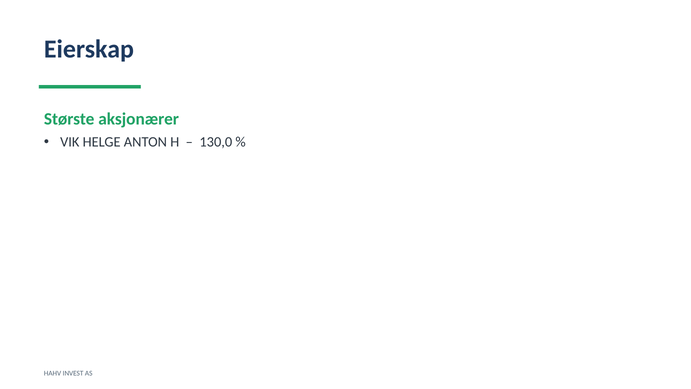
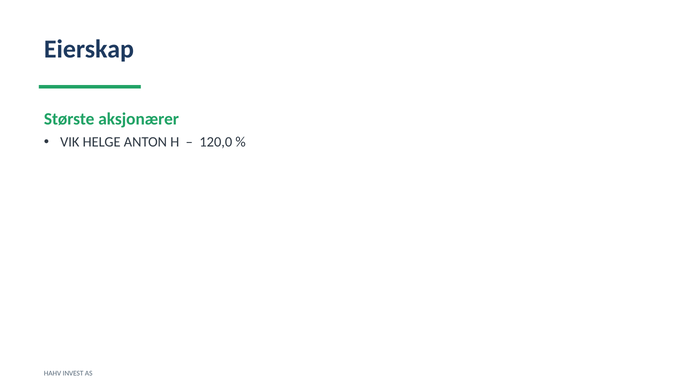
130,0: 130,0 -> 120,0 (216, 142)
